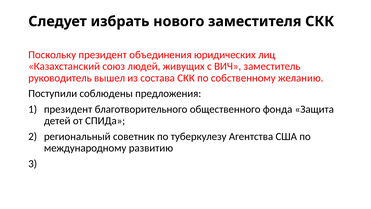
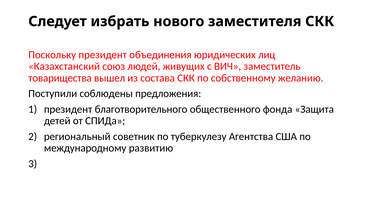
руководитель: руководитель -> товарищества (60, 78)
